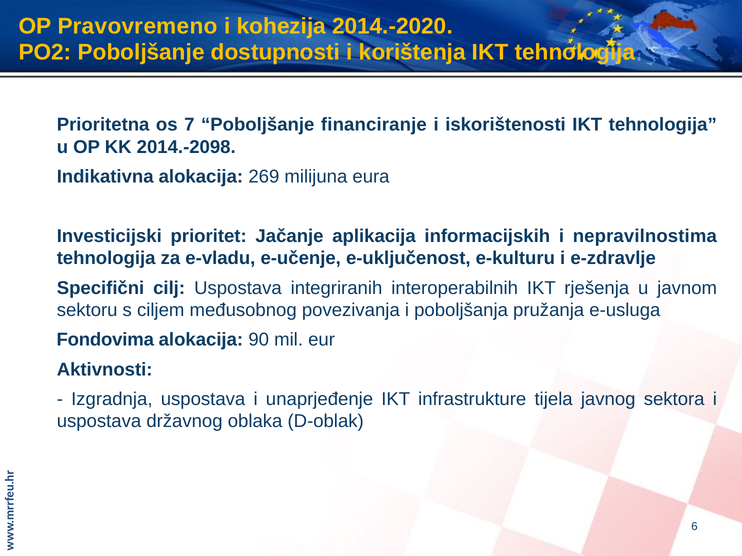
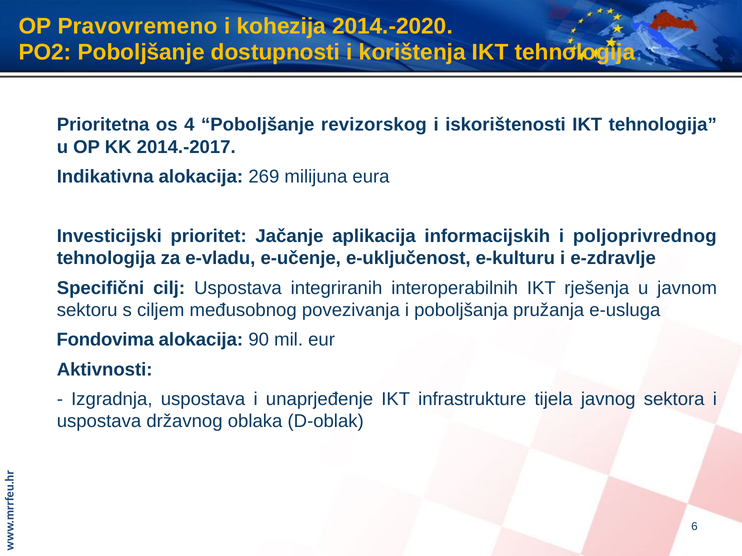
7: 7 -> 4 (189, 125)
financiranje: financiranje -> revizorskog (374, 125)
2014.-2098: 2014.-2098 -> 2014.-2017 (186, 147)
nepravilnostima: nepravilnostima -> poljoprivrednog (645, 236)
